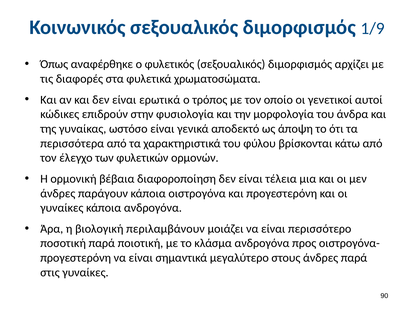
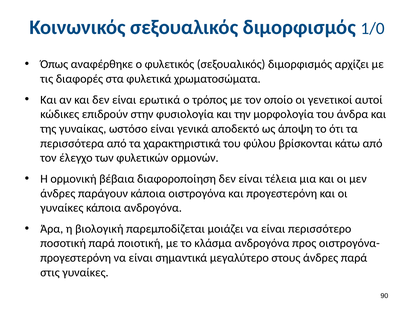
1/9: 1/9 -> 1/0 (373, 28)
περιλαμβάνουν: περιλαμβάνουν -> παρεμποδίζεται (166, 229)
